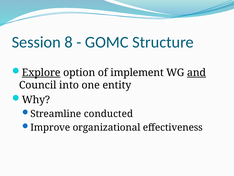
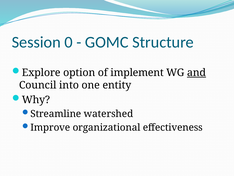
8: 8 -> 0 (69, 42)
Explore underline: present -> none (41, 72)
conducted: conducted -> watershed (108, 114)
